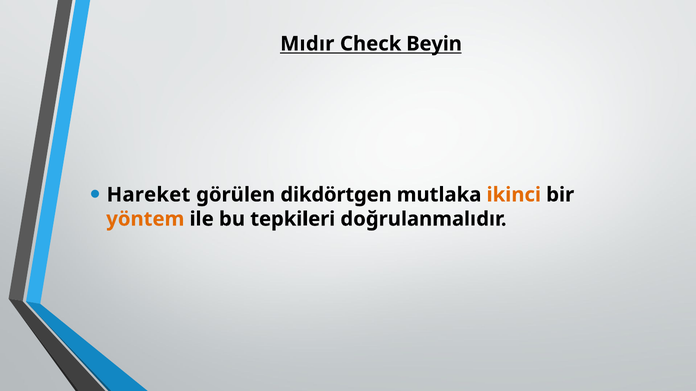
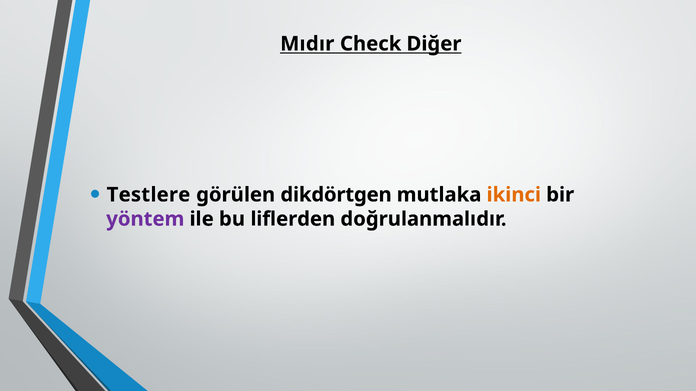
Beyin: Beyin -> Diğer (434, 44)
Hareket: Hareket -> Testlere (148, 195)
yöntem colour: orange -> purple (145, 219)
tepkileri: tepkileri -> liflerden (293, 219)
